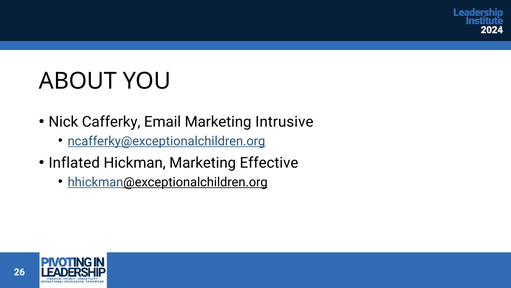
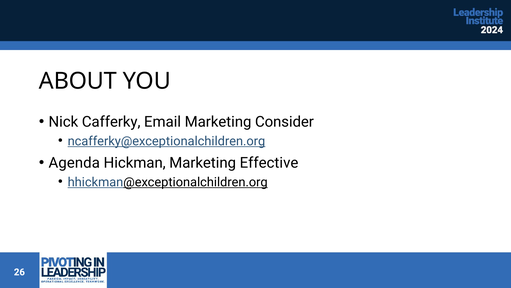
Intrusive: Intrusive -> Consider (284, 122)
Inflated: Inflated -> Agenda (74, 163)
